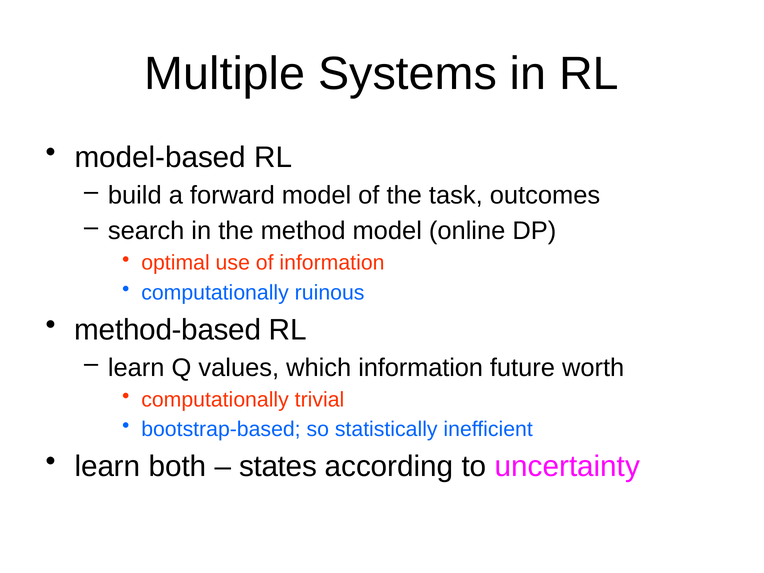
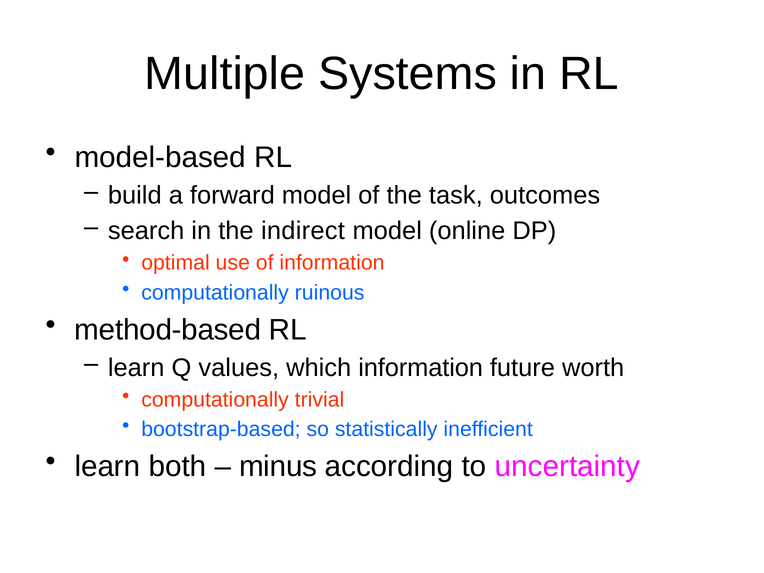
method: method -> indirect (303, 231)
states: states -> minus (278, 466)
